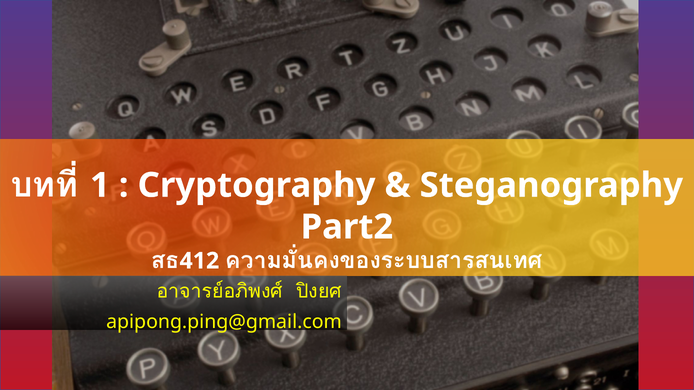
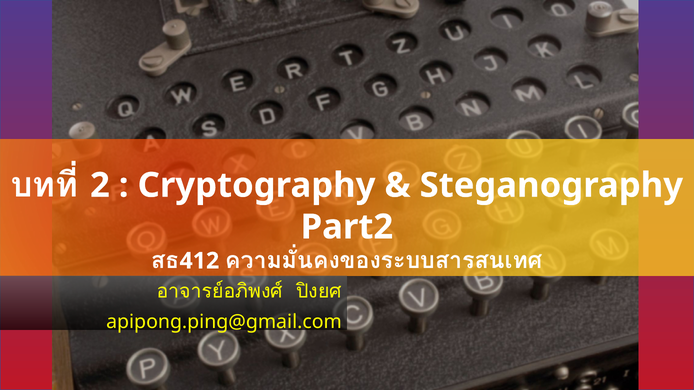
1: 1 -> 2 (100, 186)
